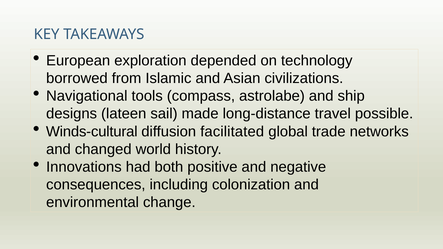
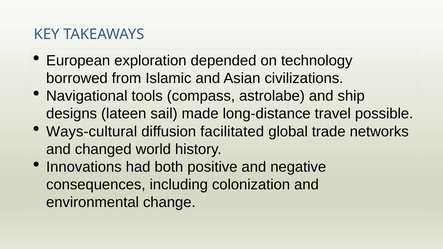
Winds-cultural: Winds-cultural -> Ways-cultural (92, 132)
